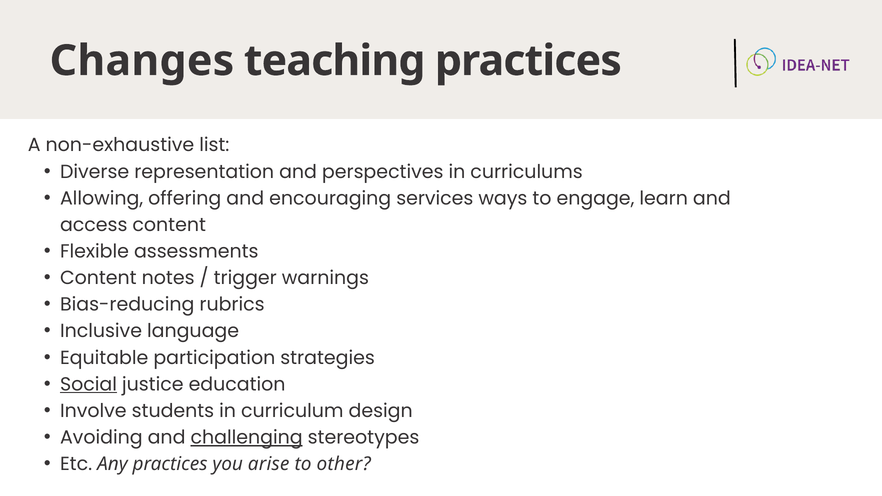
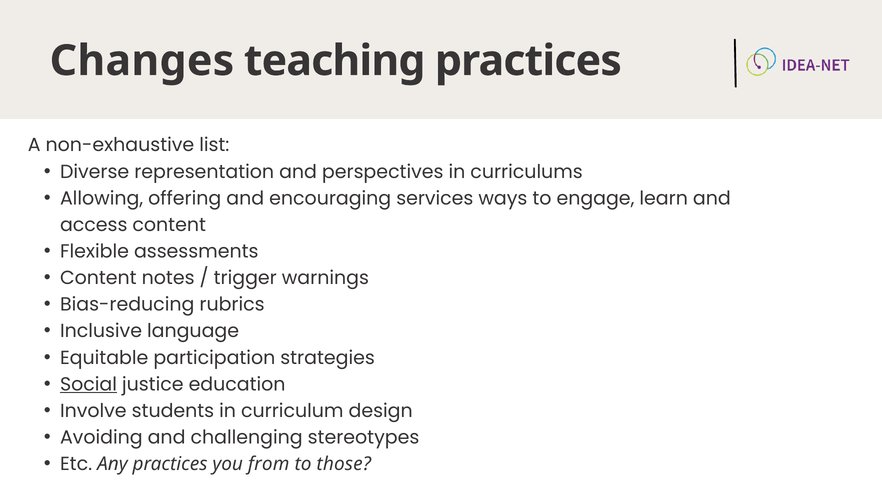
challenging underline: present -> none (247, 438)
arise: arise -> from (269, 464)
other: other -> those (344, 464)
